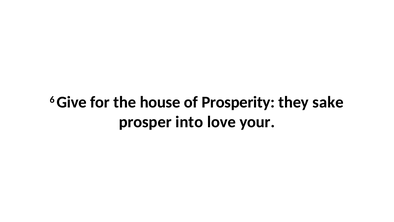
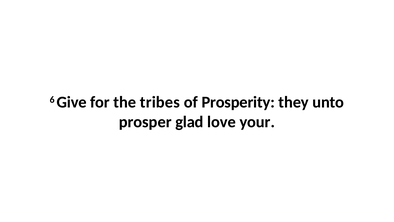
house: house -> tribes (160, 102)
sake: sake -> unto (328, 102)
into: into -> glad (189, 122)
